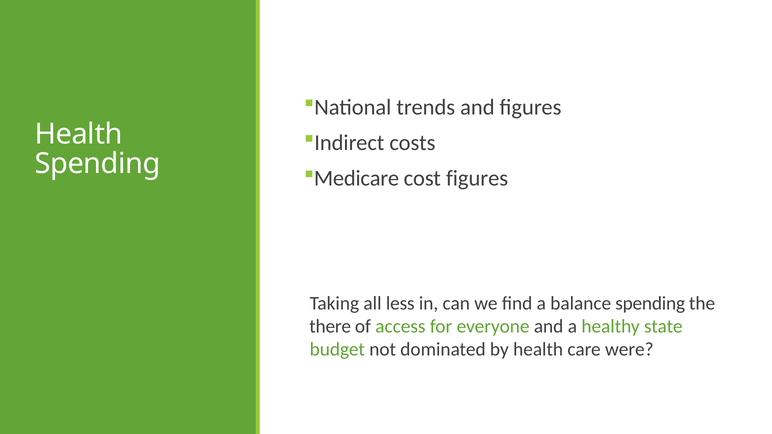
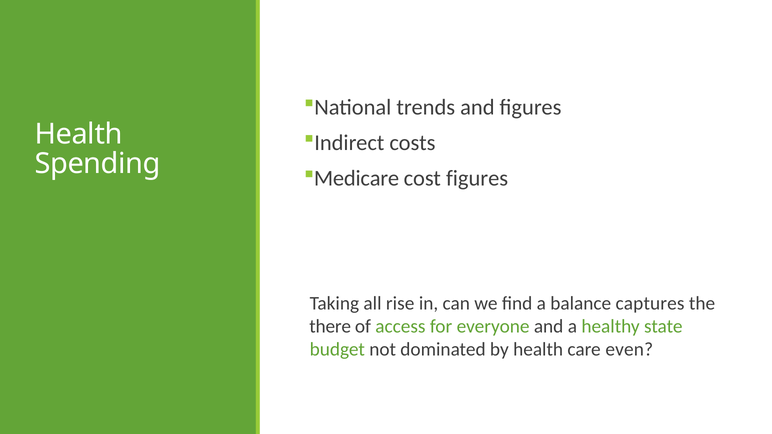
less: less -> rise (400, 303)
balance spending: spending -> captures (650, 303)
were: were -> even (629, 350)
